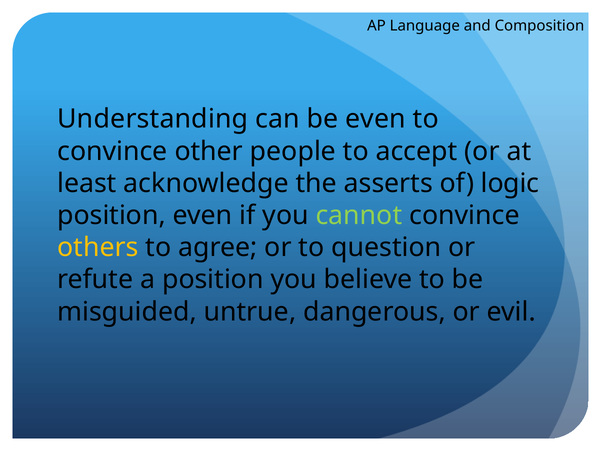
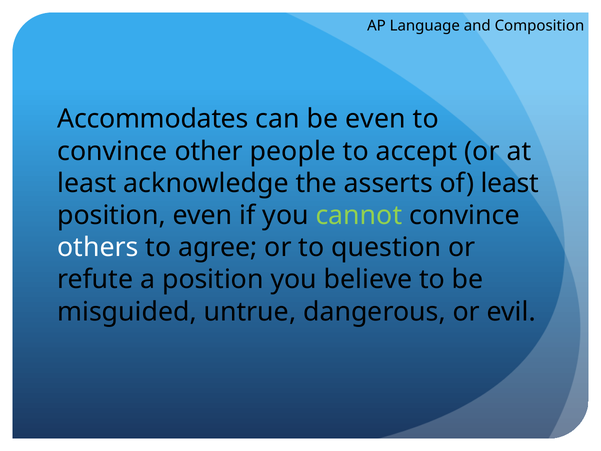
Understanding: Understanding -> Accommodates (153, 119)
of logic: logic -> least (510, 183)
others colour: yellow -> white (98, 247)
